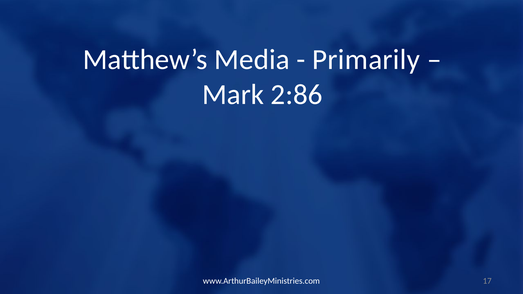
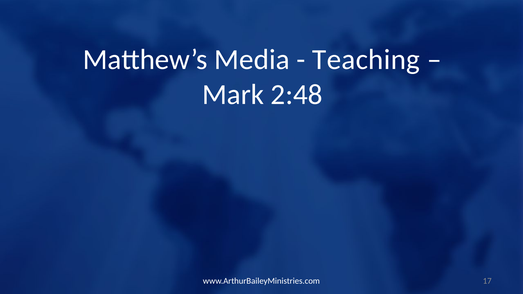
Primarily: Primarily -> Teaching (366, 60)
2:86: 2:86 -> 2:48 (297, 94)
